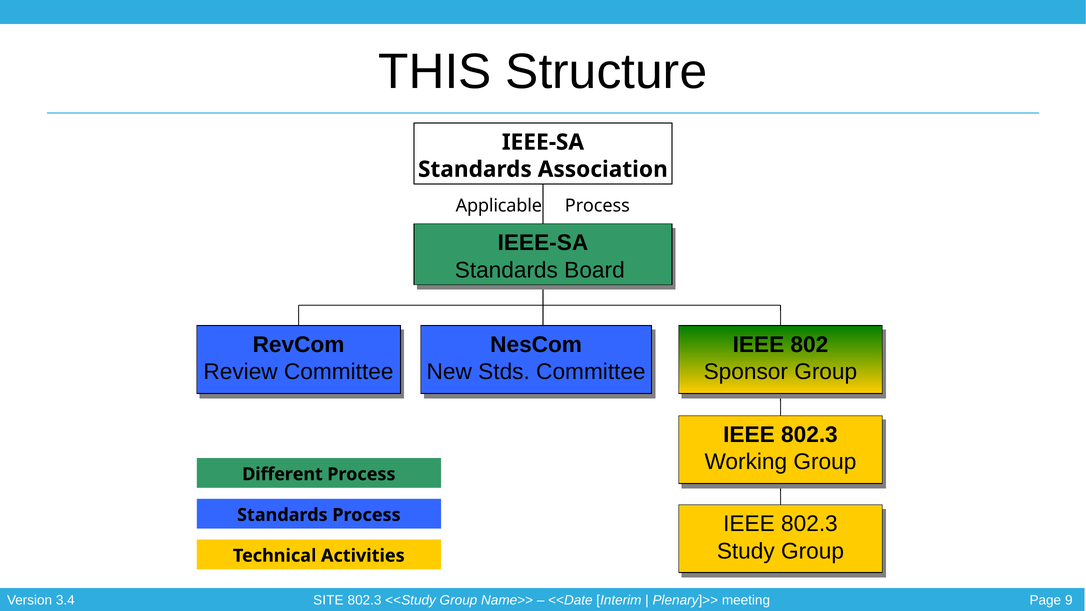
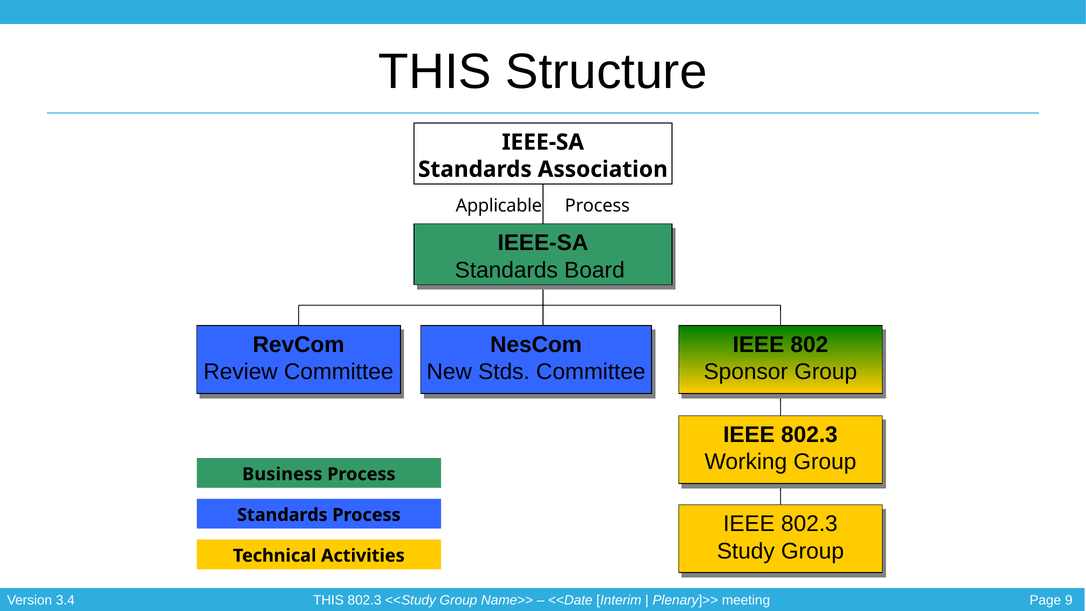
Different: Different -> Business (282, 474)
SITE: SITE -> THIS (328, 600)
